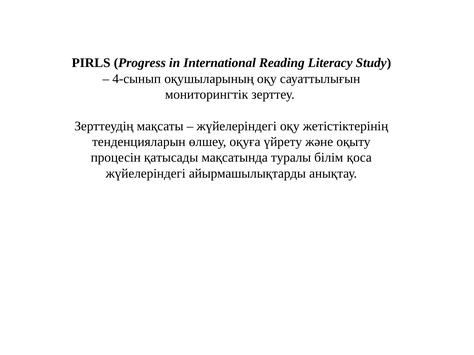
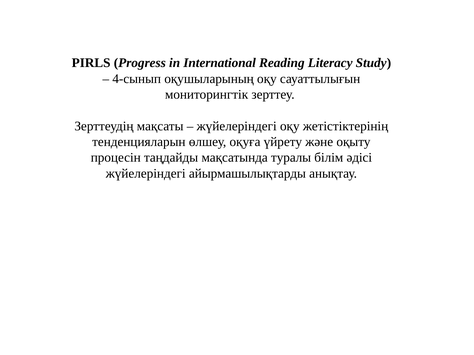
қатысады: қатысады -> таңдайды (171, 158)
қоса: қоса -> әдісі (359, 158)
